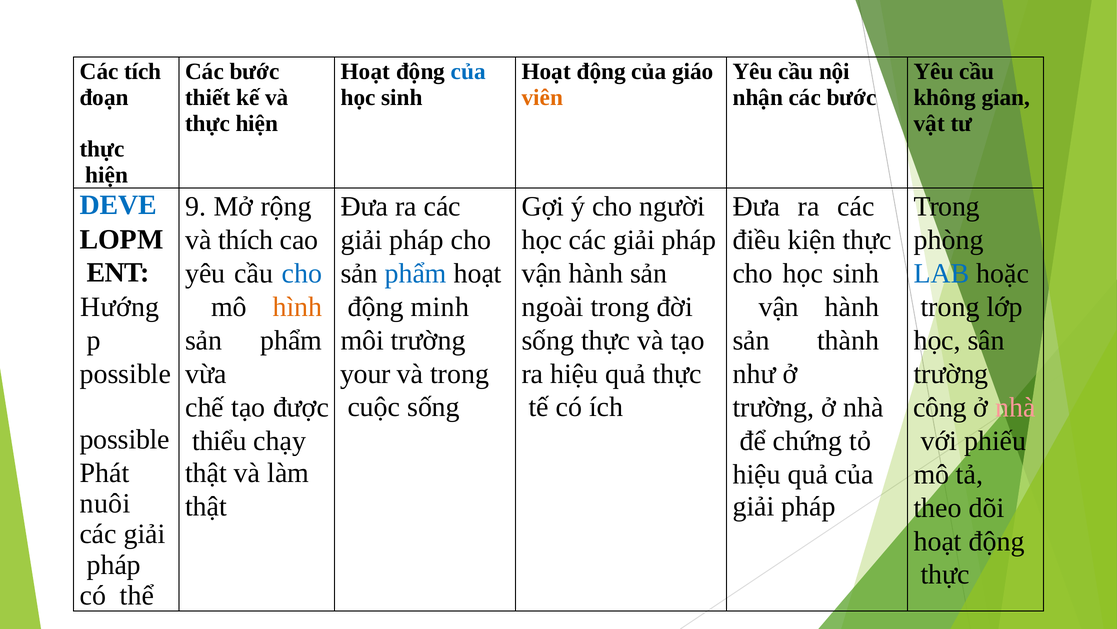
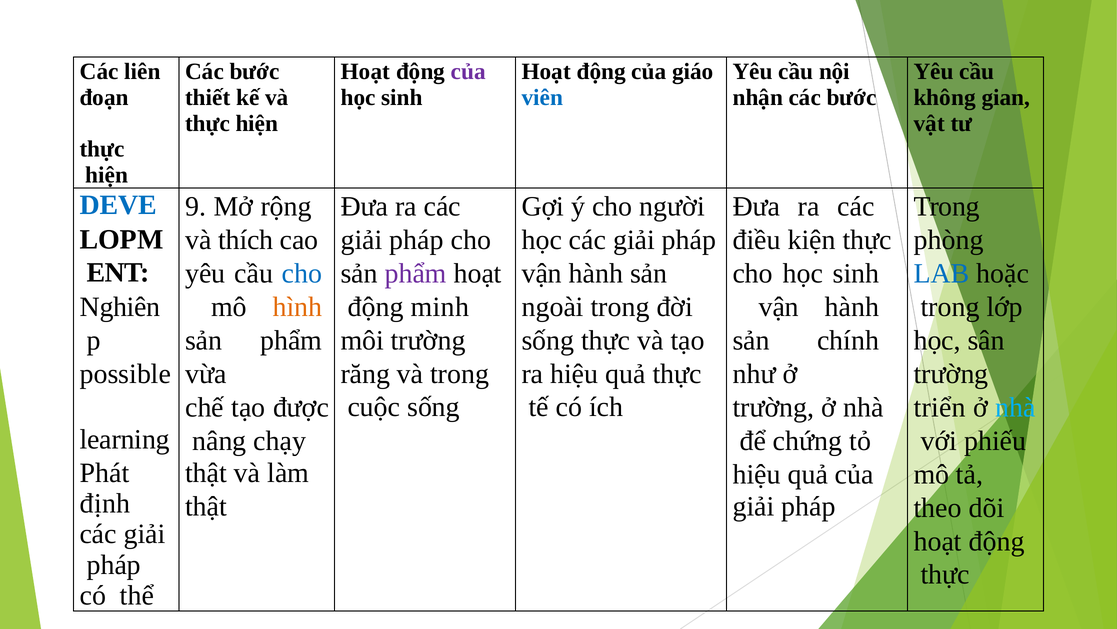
tích: tích -> liên (143, 72)
của colour: blue -> purple (468, 72)
viên colour: orange -> blue (542, 97)
phẩm colour: blue -> purple (416, 273)
Hướng: Hướng -> Nghiên (120, 307)
thành: thành -> chính (848, 340)
your: your -> răng (365, 374)
công: công -> triển (940, 407)
nhà colour: pink -> light blue (1015, 407)
possible: possible -> learning (125, 439)
thiểu: thiểu -> nâng (219, 441)
nuôi: nuôi -> định (105, 503)
